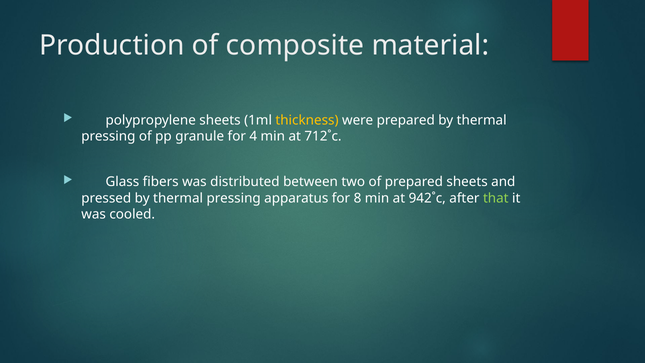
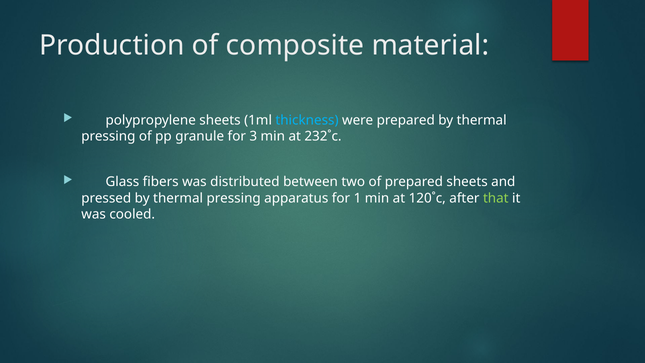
thickness colour: yellow -> light blue (307, 120)
4: 4 -> 3 (253, 136)
712˚c: 712˚c -> 232˚c (323, 136)
8: 8 -> 1 (357, 198)
942˚c: 942˚c -> 120˚c (427, 198)
